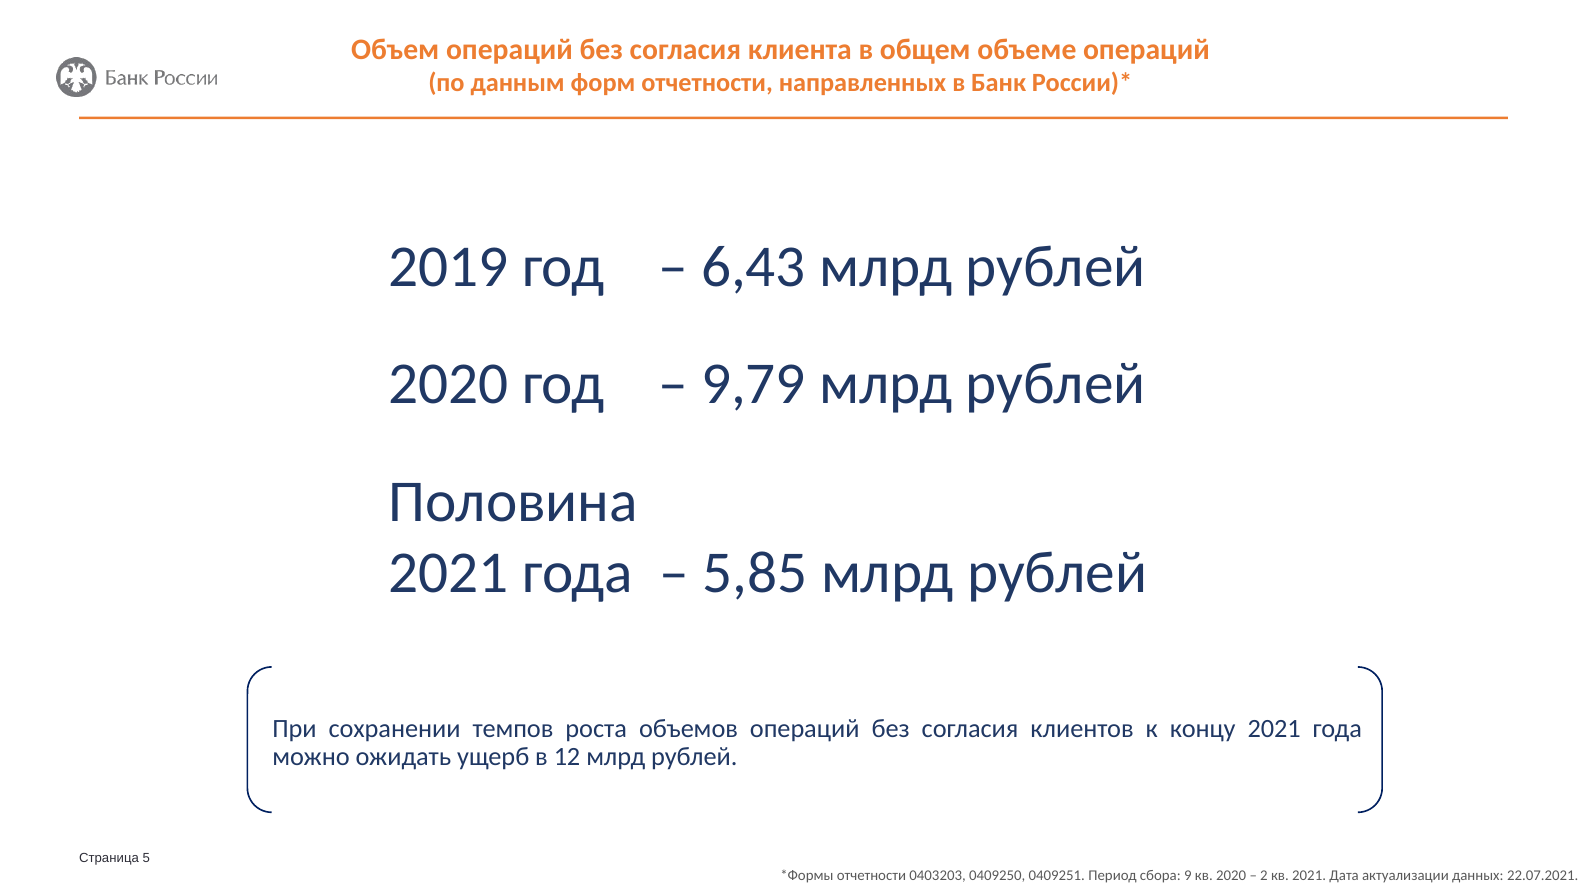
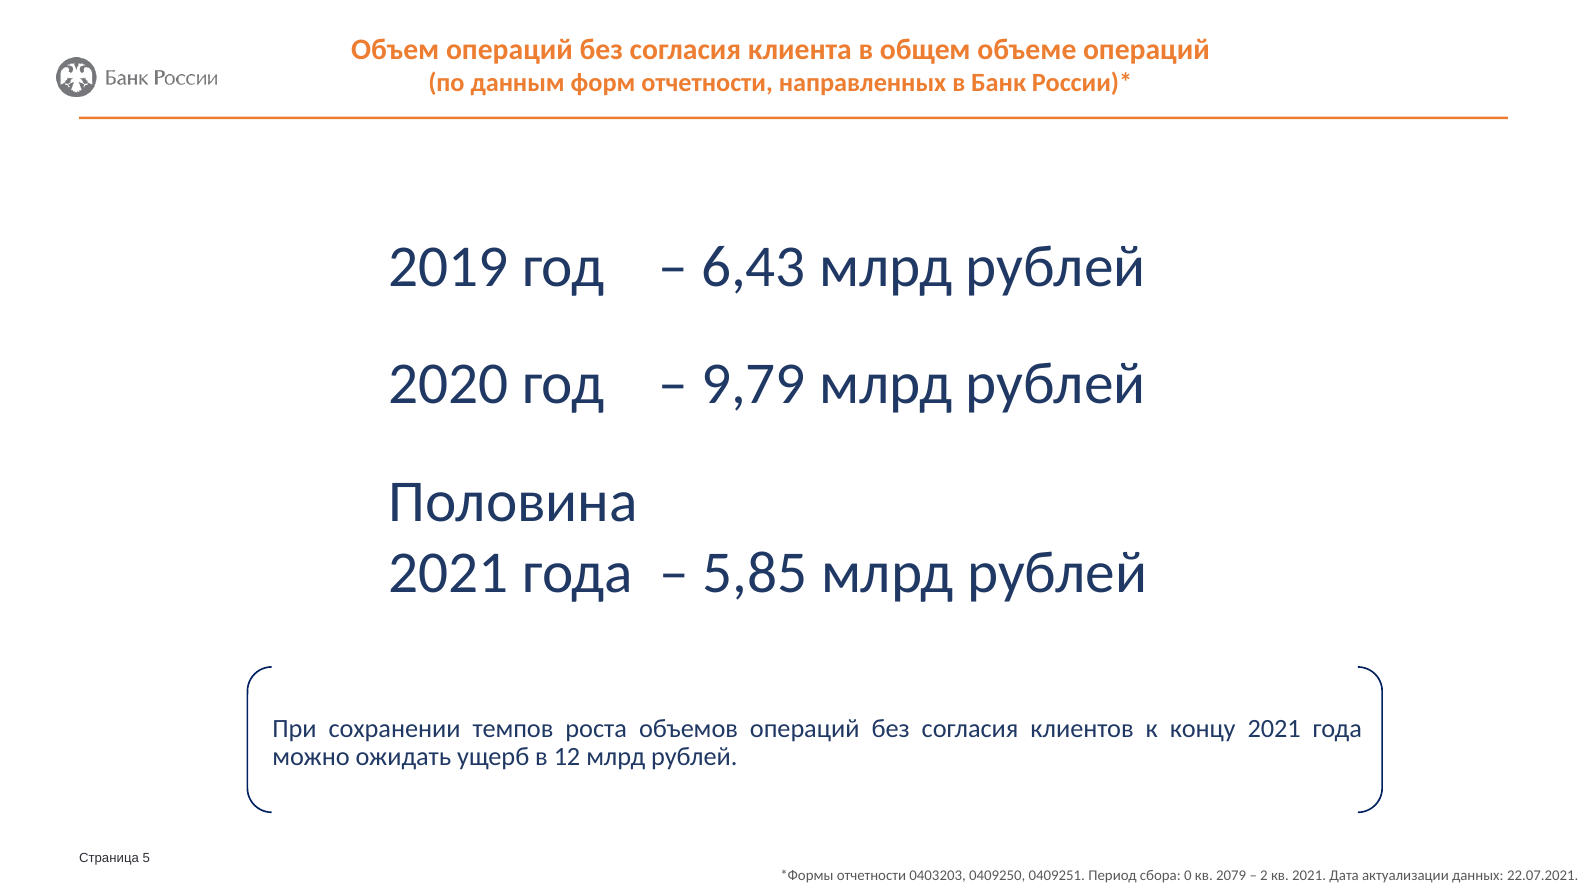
9: 9 -> 0 (1188, 875)
кв 2020: 2020 -> 2079 (1231, 875)
